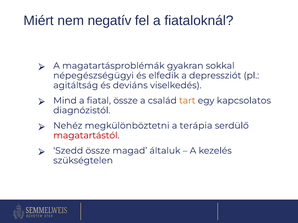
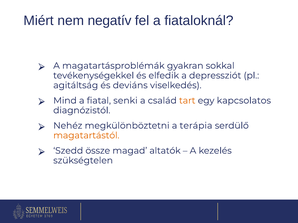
népegészségügyi: népegészségügyi -> tevékenységekkel (94, 76)
fiatal össze: össze -> senki (125, 101)
magatartástól colour: red -> orange (86, 136)
általuk: általuk -> altatók (165, 151)
